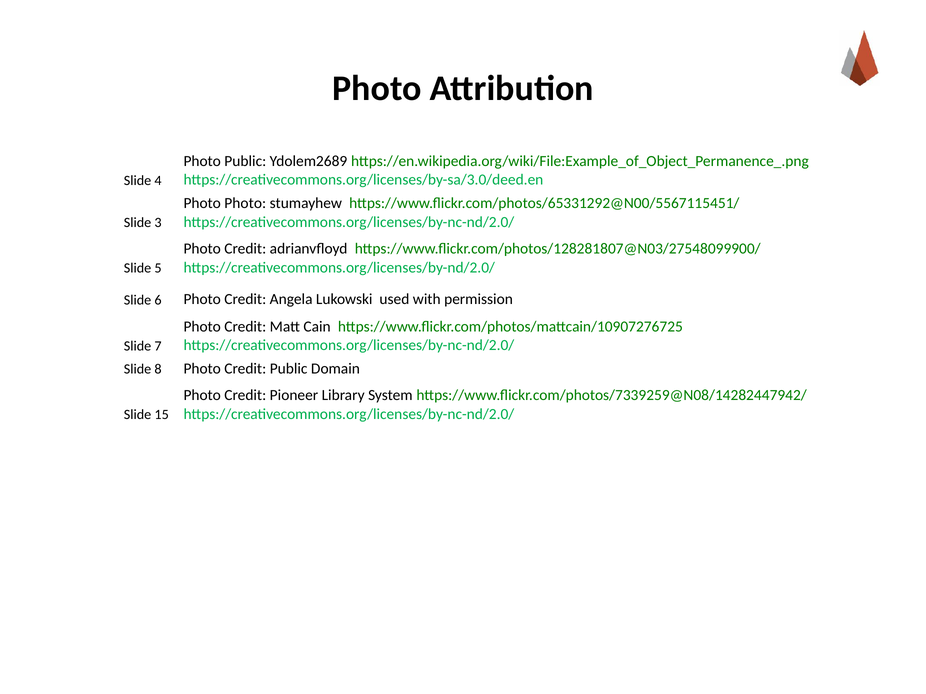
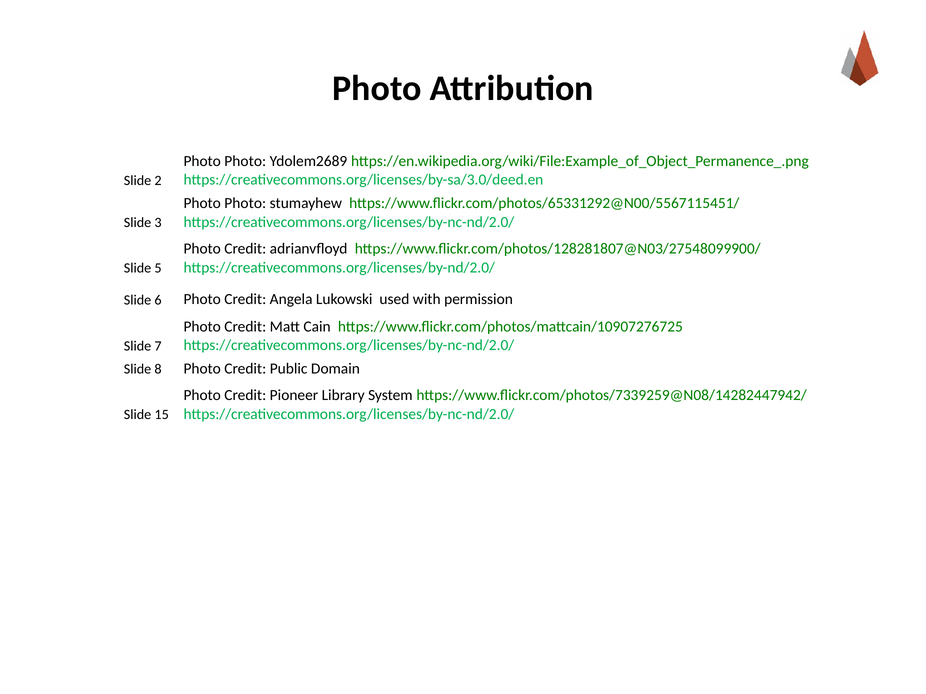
Public: Public -> Photo (245, 161)
4: 4 -> 2 (158, 181)
